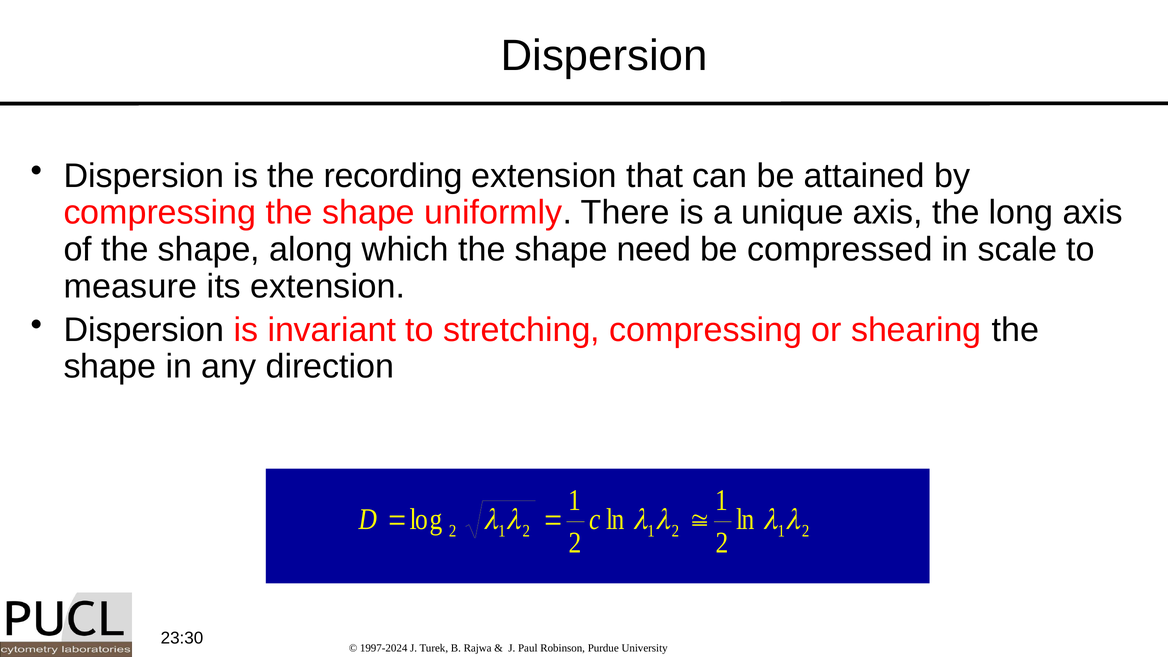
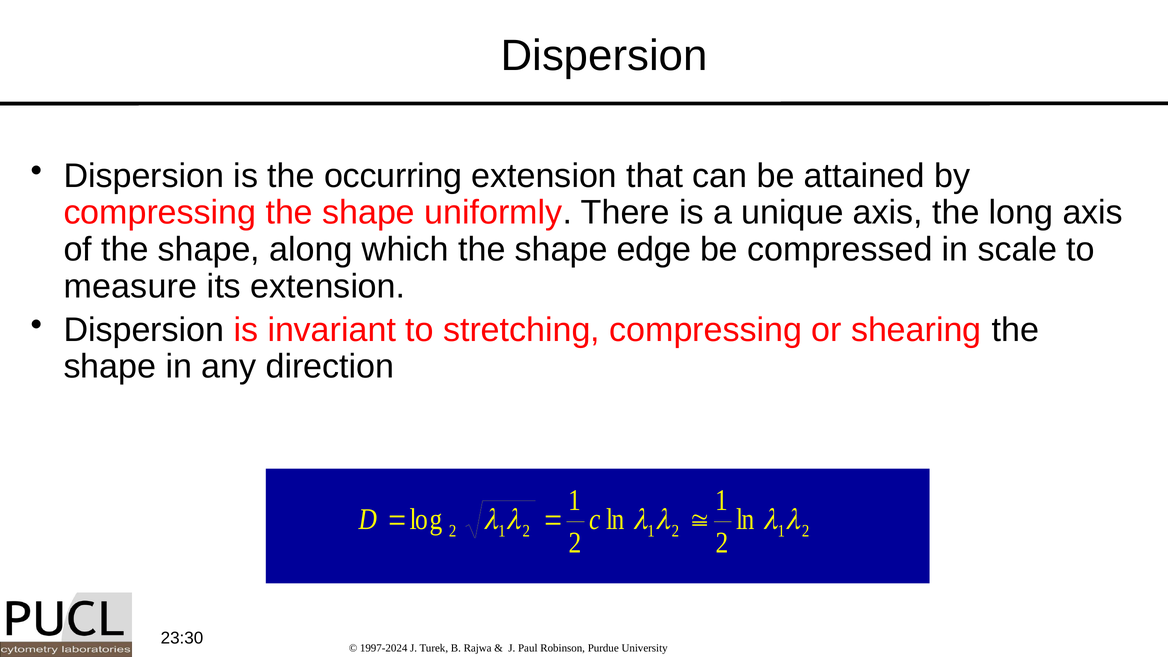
recording: recording -> occurring (393, 176)
need: need -> edge (654, 249)
